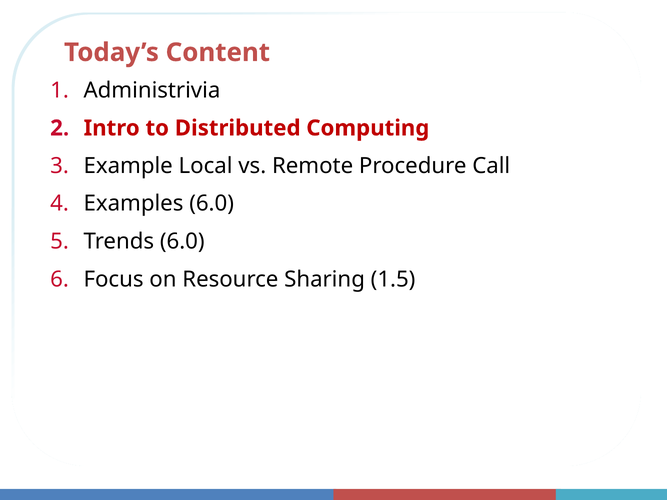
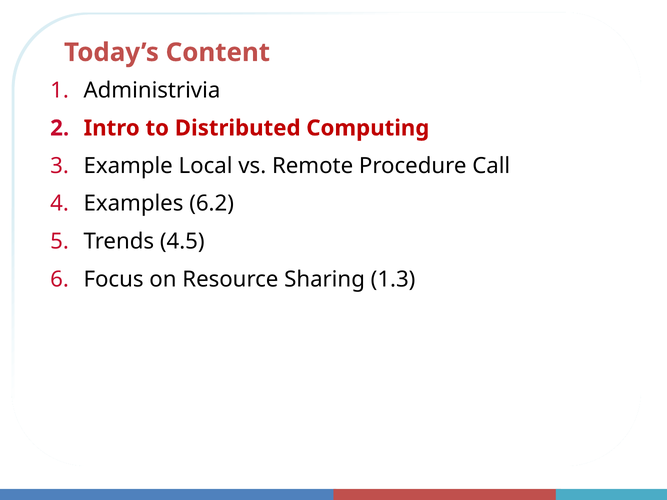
Examples 6.0: 6.0 -> 6.2 (212, 204)
Trends 6.0: 6.0 -> 4.5 (182, 242)
1.5: 1.5 -> 1.3 (393, 279)
